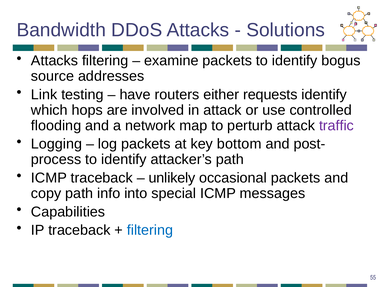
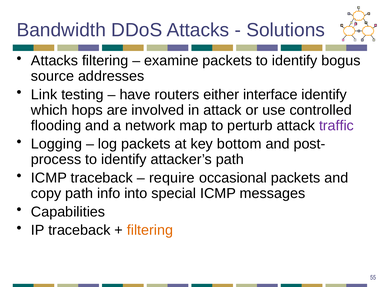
requests: requests -> interface (270, 95)
unlikely: unlikely -> require (172, 178)
filtering colour: blue -> orange (150, 230)
